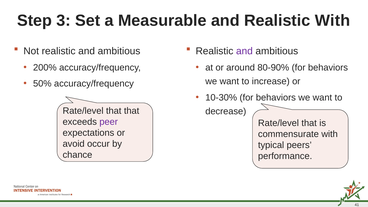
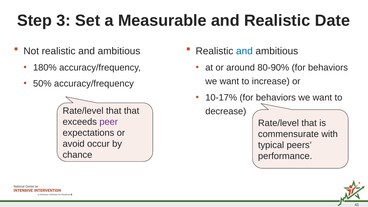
Realistic With: With -> Date (332, 20)
and colour: purple -> blue (244, 51)
200%: 200% -> 180% (45, 68)
10-30%: 10-30% -> 10-17% (221, 97)
